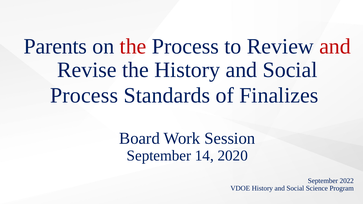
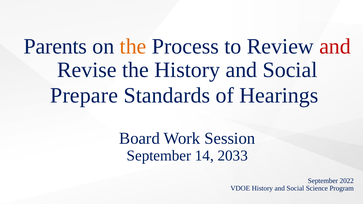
the colour: red -> orange (133, 46)
Process: Process -> Prepare (84, 95)
Finalizes: Finalizes -> Hearings (279, 95)
2020: 2020 -> 2033 (233, 156)
